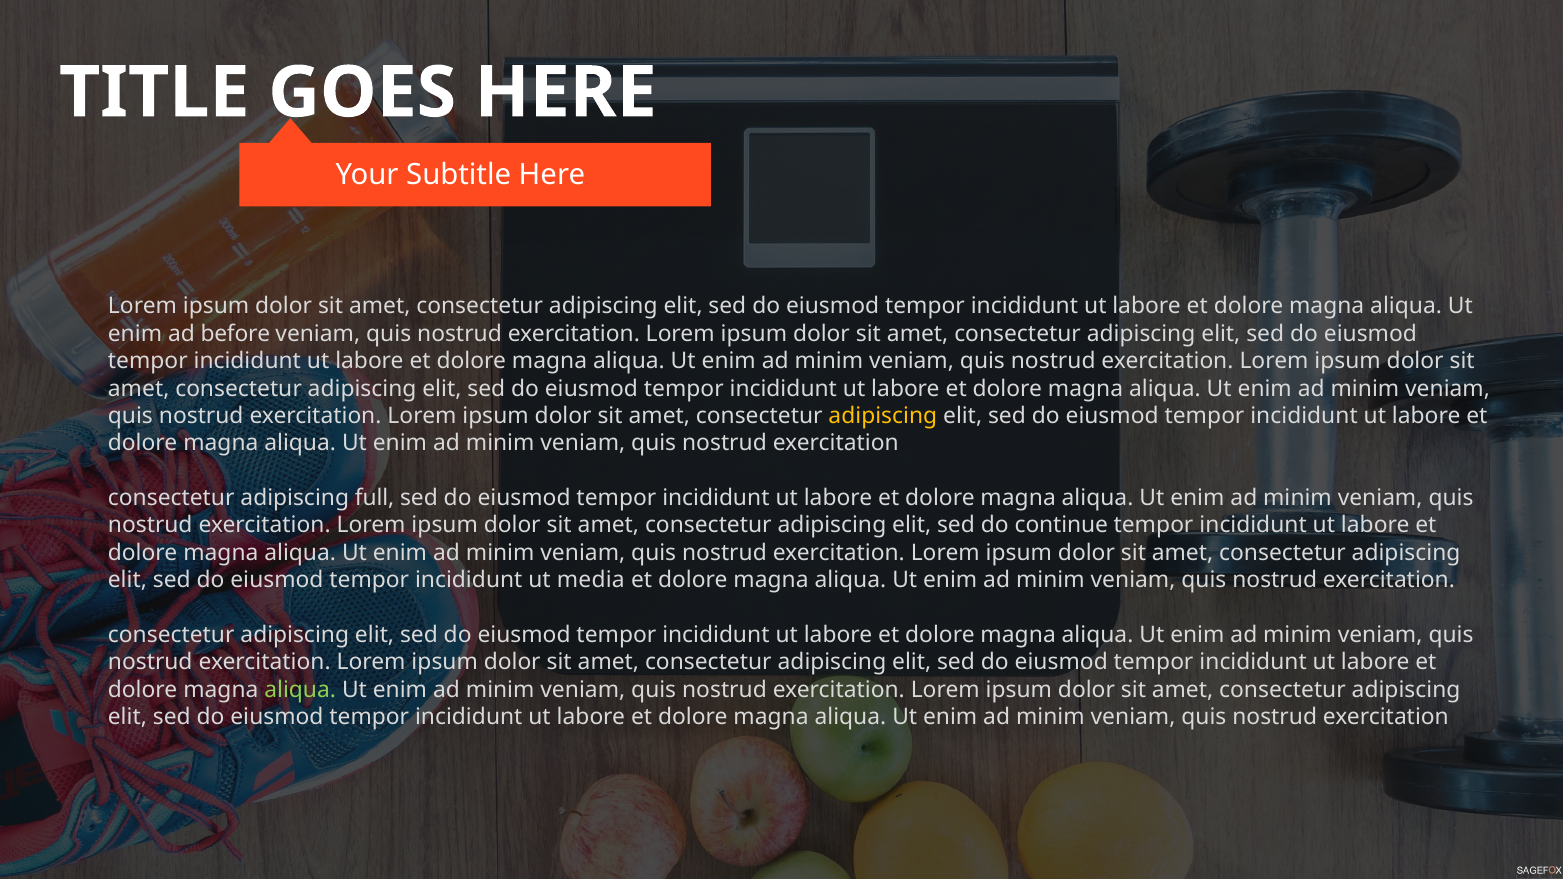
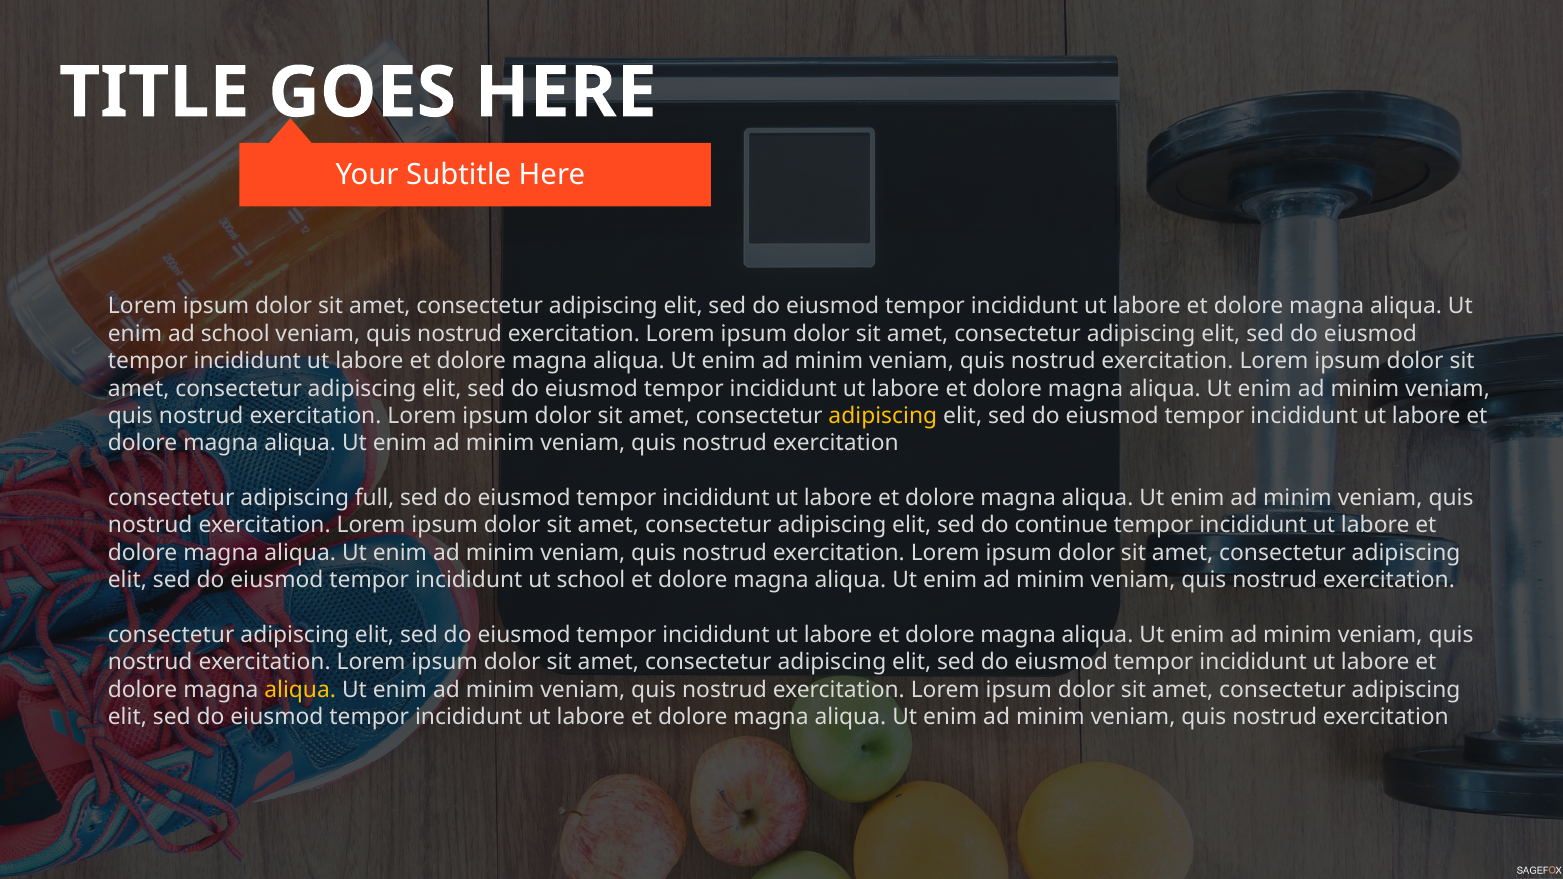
ad before: before -> school (235, 334)
ut media: media -> school (591, 580)
aliqua colour: light green -> yellow (300, 690)
